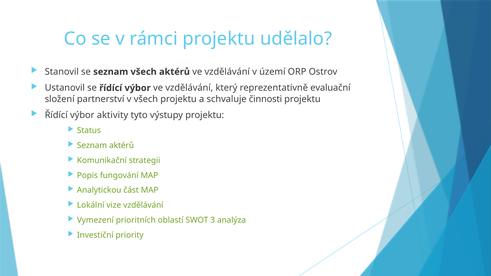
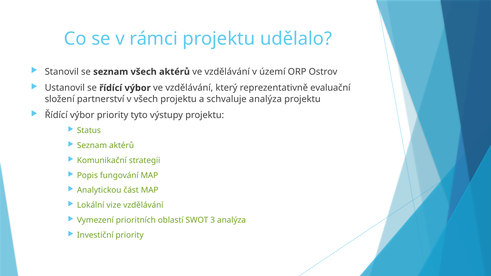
schvaluje činnosti: činnosti -> analýza (265, 99)
výbor aktivity: aktivity -> priority (113, 115)
